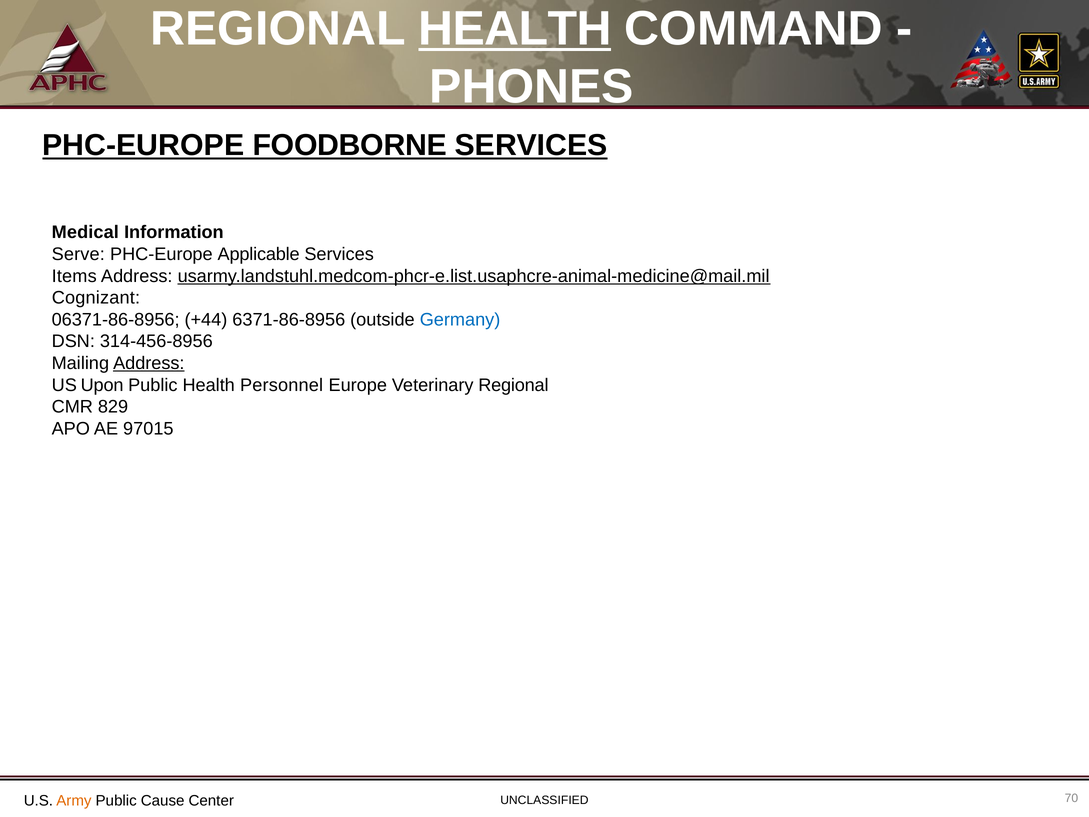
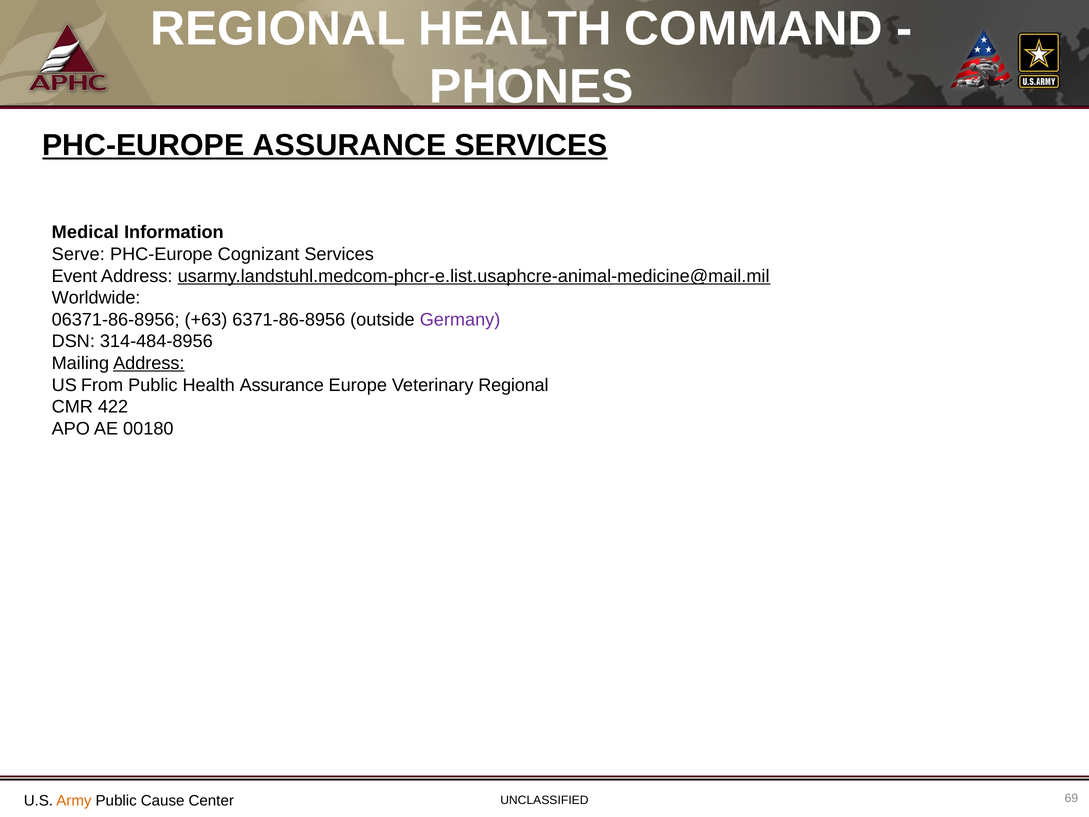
HEALTH underline: present -> none (515, 29)
PHC-EUROPE FOODBORNE: FOODBORNE -> ASSURANCE (350, 145)
Applicable: Applicable -> Cognizant (259, 254)
Items: Items -> Event (74, 276)
Cognizant: Cognizant -> Worldwide (96, 298)
+44: +44 -> +63 (206, 320)
Germany colour: blue -> purple (460, 320)
314-456-8956: 314-456-8956 -> 314-484-8956 (156, 341)
Upon: Upon -> From (102, 385)
Health Personnel: Personnel -> Assurance (282, 385)
829: 829 -> 422 (113, 407)
97015: 97015 -> 00180 (148, 428)
70: 70 -> 69 (1071, 798)
